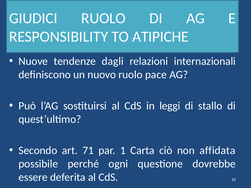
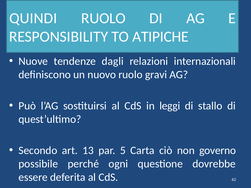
GIUDICI: GIUDICI -> QUINDI (33, 18)
pace: pace -> gravi (156, 75)
71: 71 -> 13 (88, 151)
1: 1 -> 5 (123, 151)
affidata: affidata -> governo (218, 151)
